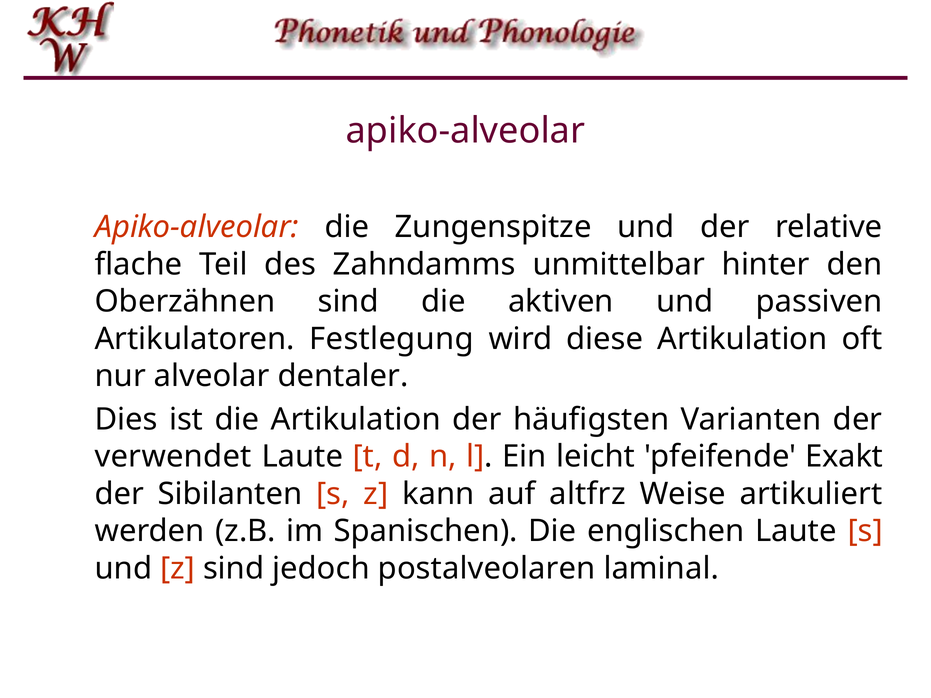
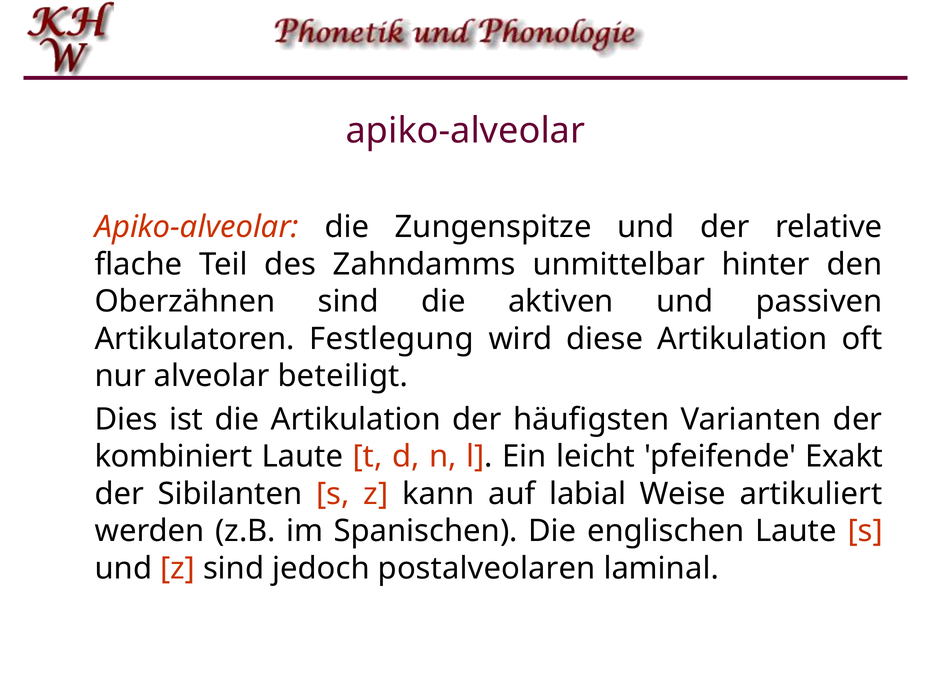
dentaler: dentaler -> beteiligt (343, 376)
verwendet: verwendet -> kombiniert (173, 457)
altfrz: altfrz -> labial (588, 494)
